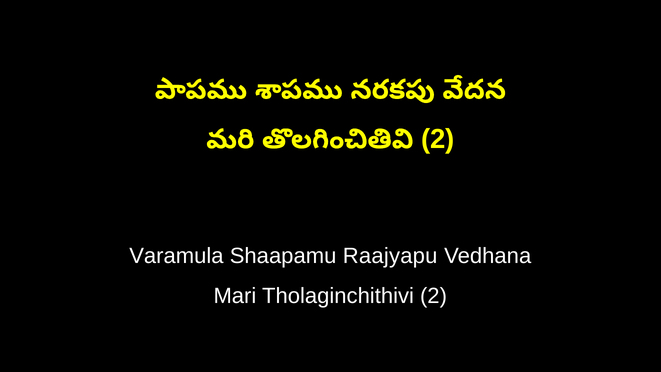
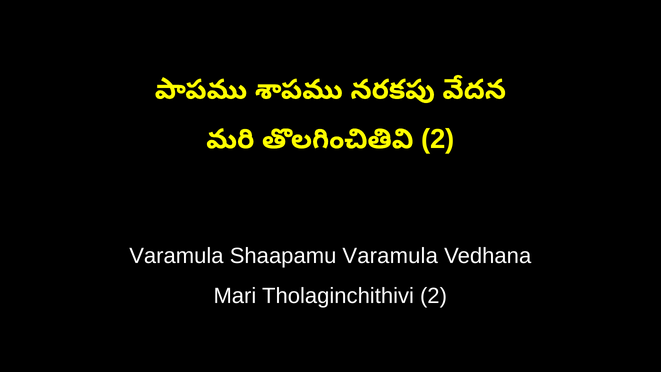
Shaapamu Raajyapu: Raajyapu -> Varamula (390, 256)
